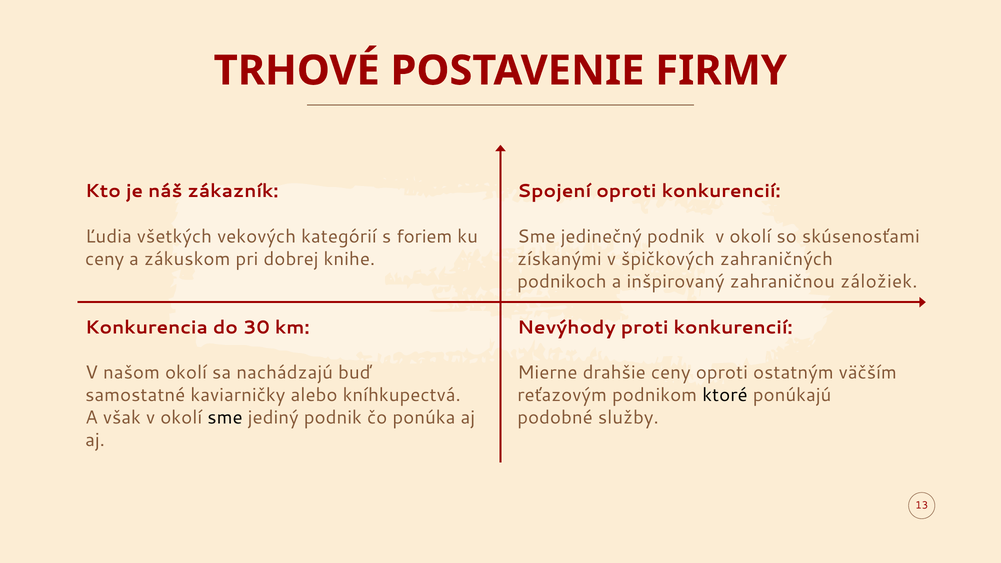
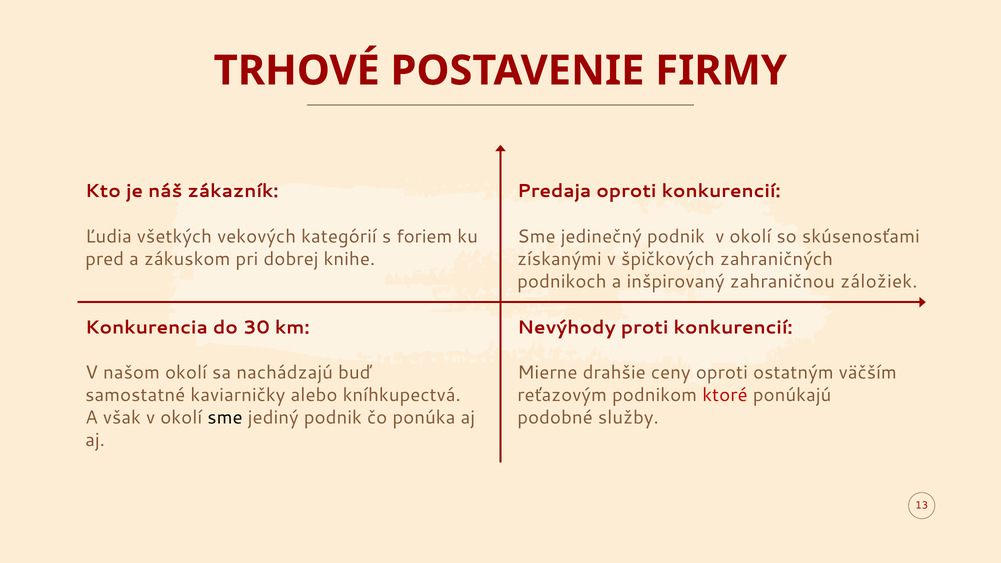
Spojení: Spojení -> Predaja (554, 191)
ceny: ceny -> pred (105, 259)
ktoré colour: black -> red (725, 395)
